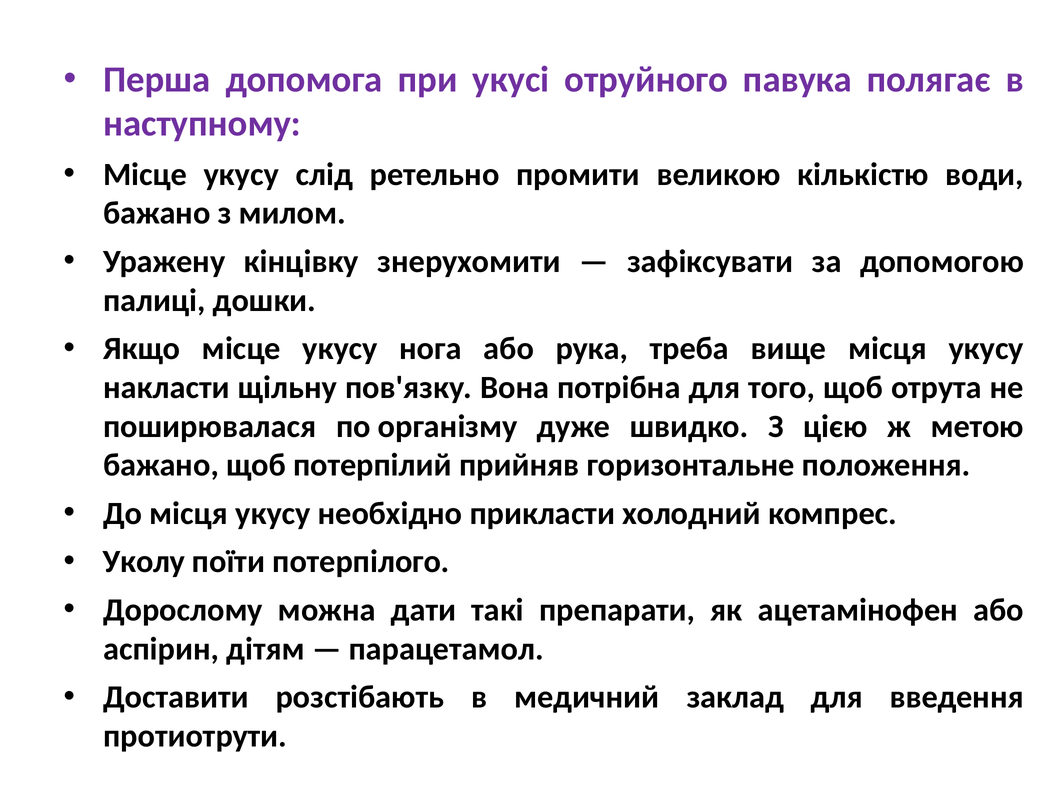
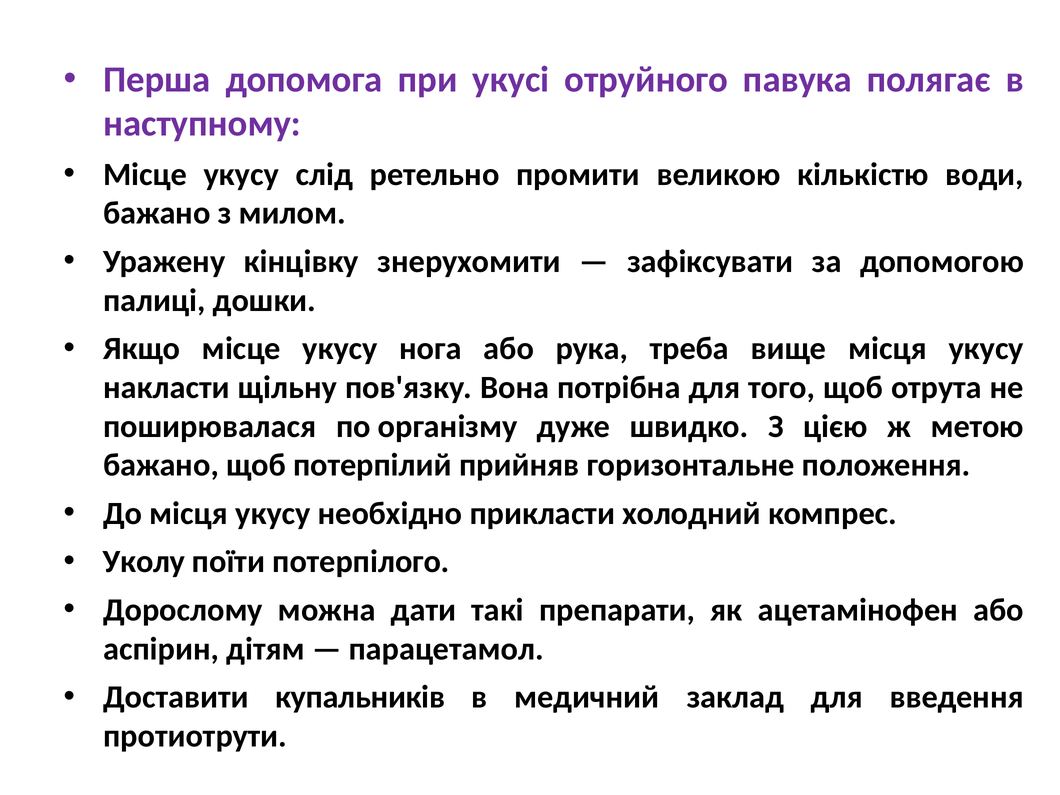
розстібають: розстібають -> купальників (360, 697)
